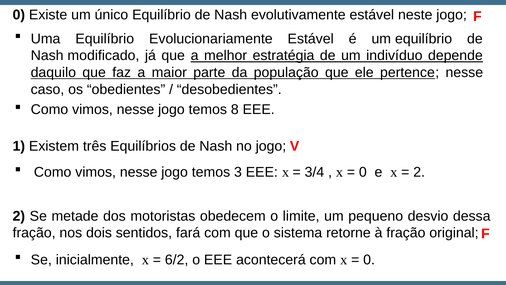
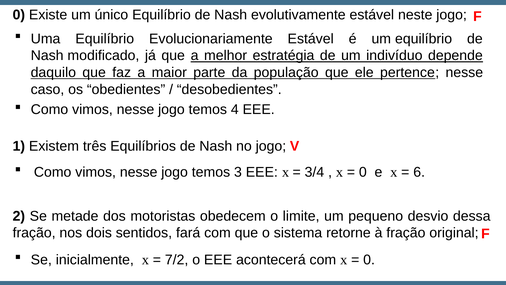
8: 8 -> 4 (235, 110)
2: 2 -> 6 (419, 172)
6/2: 6/2 -> 7/2 (177, 260)
